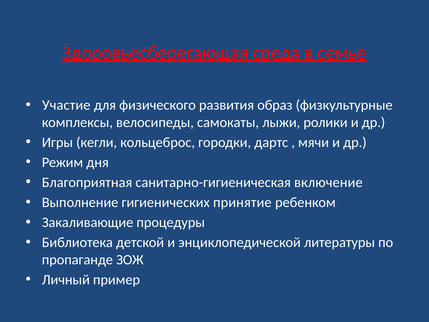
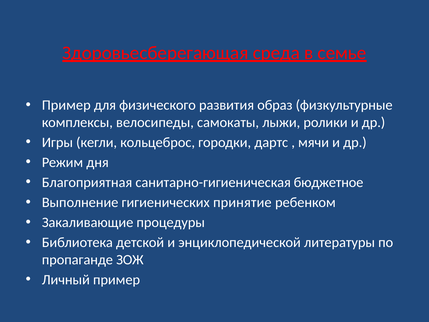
Участие: Участие -> Пример (66, 105)
включение: включение -> бюджетное (329, 182)
